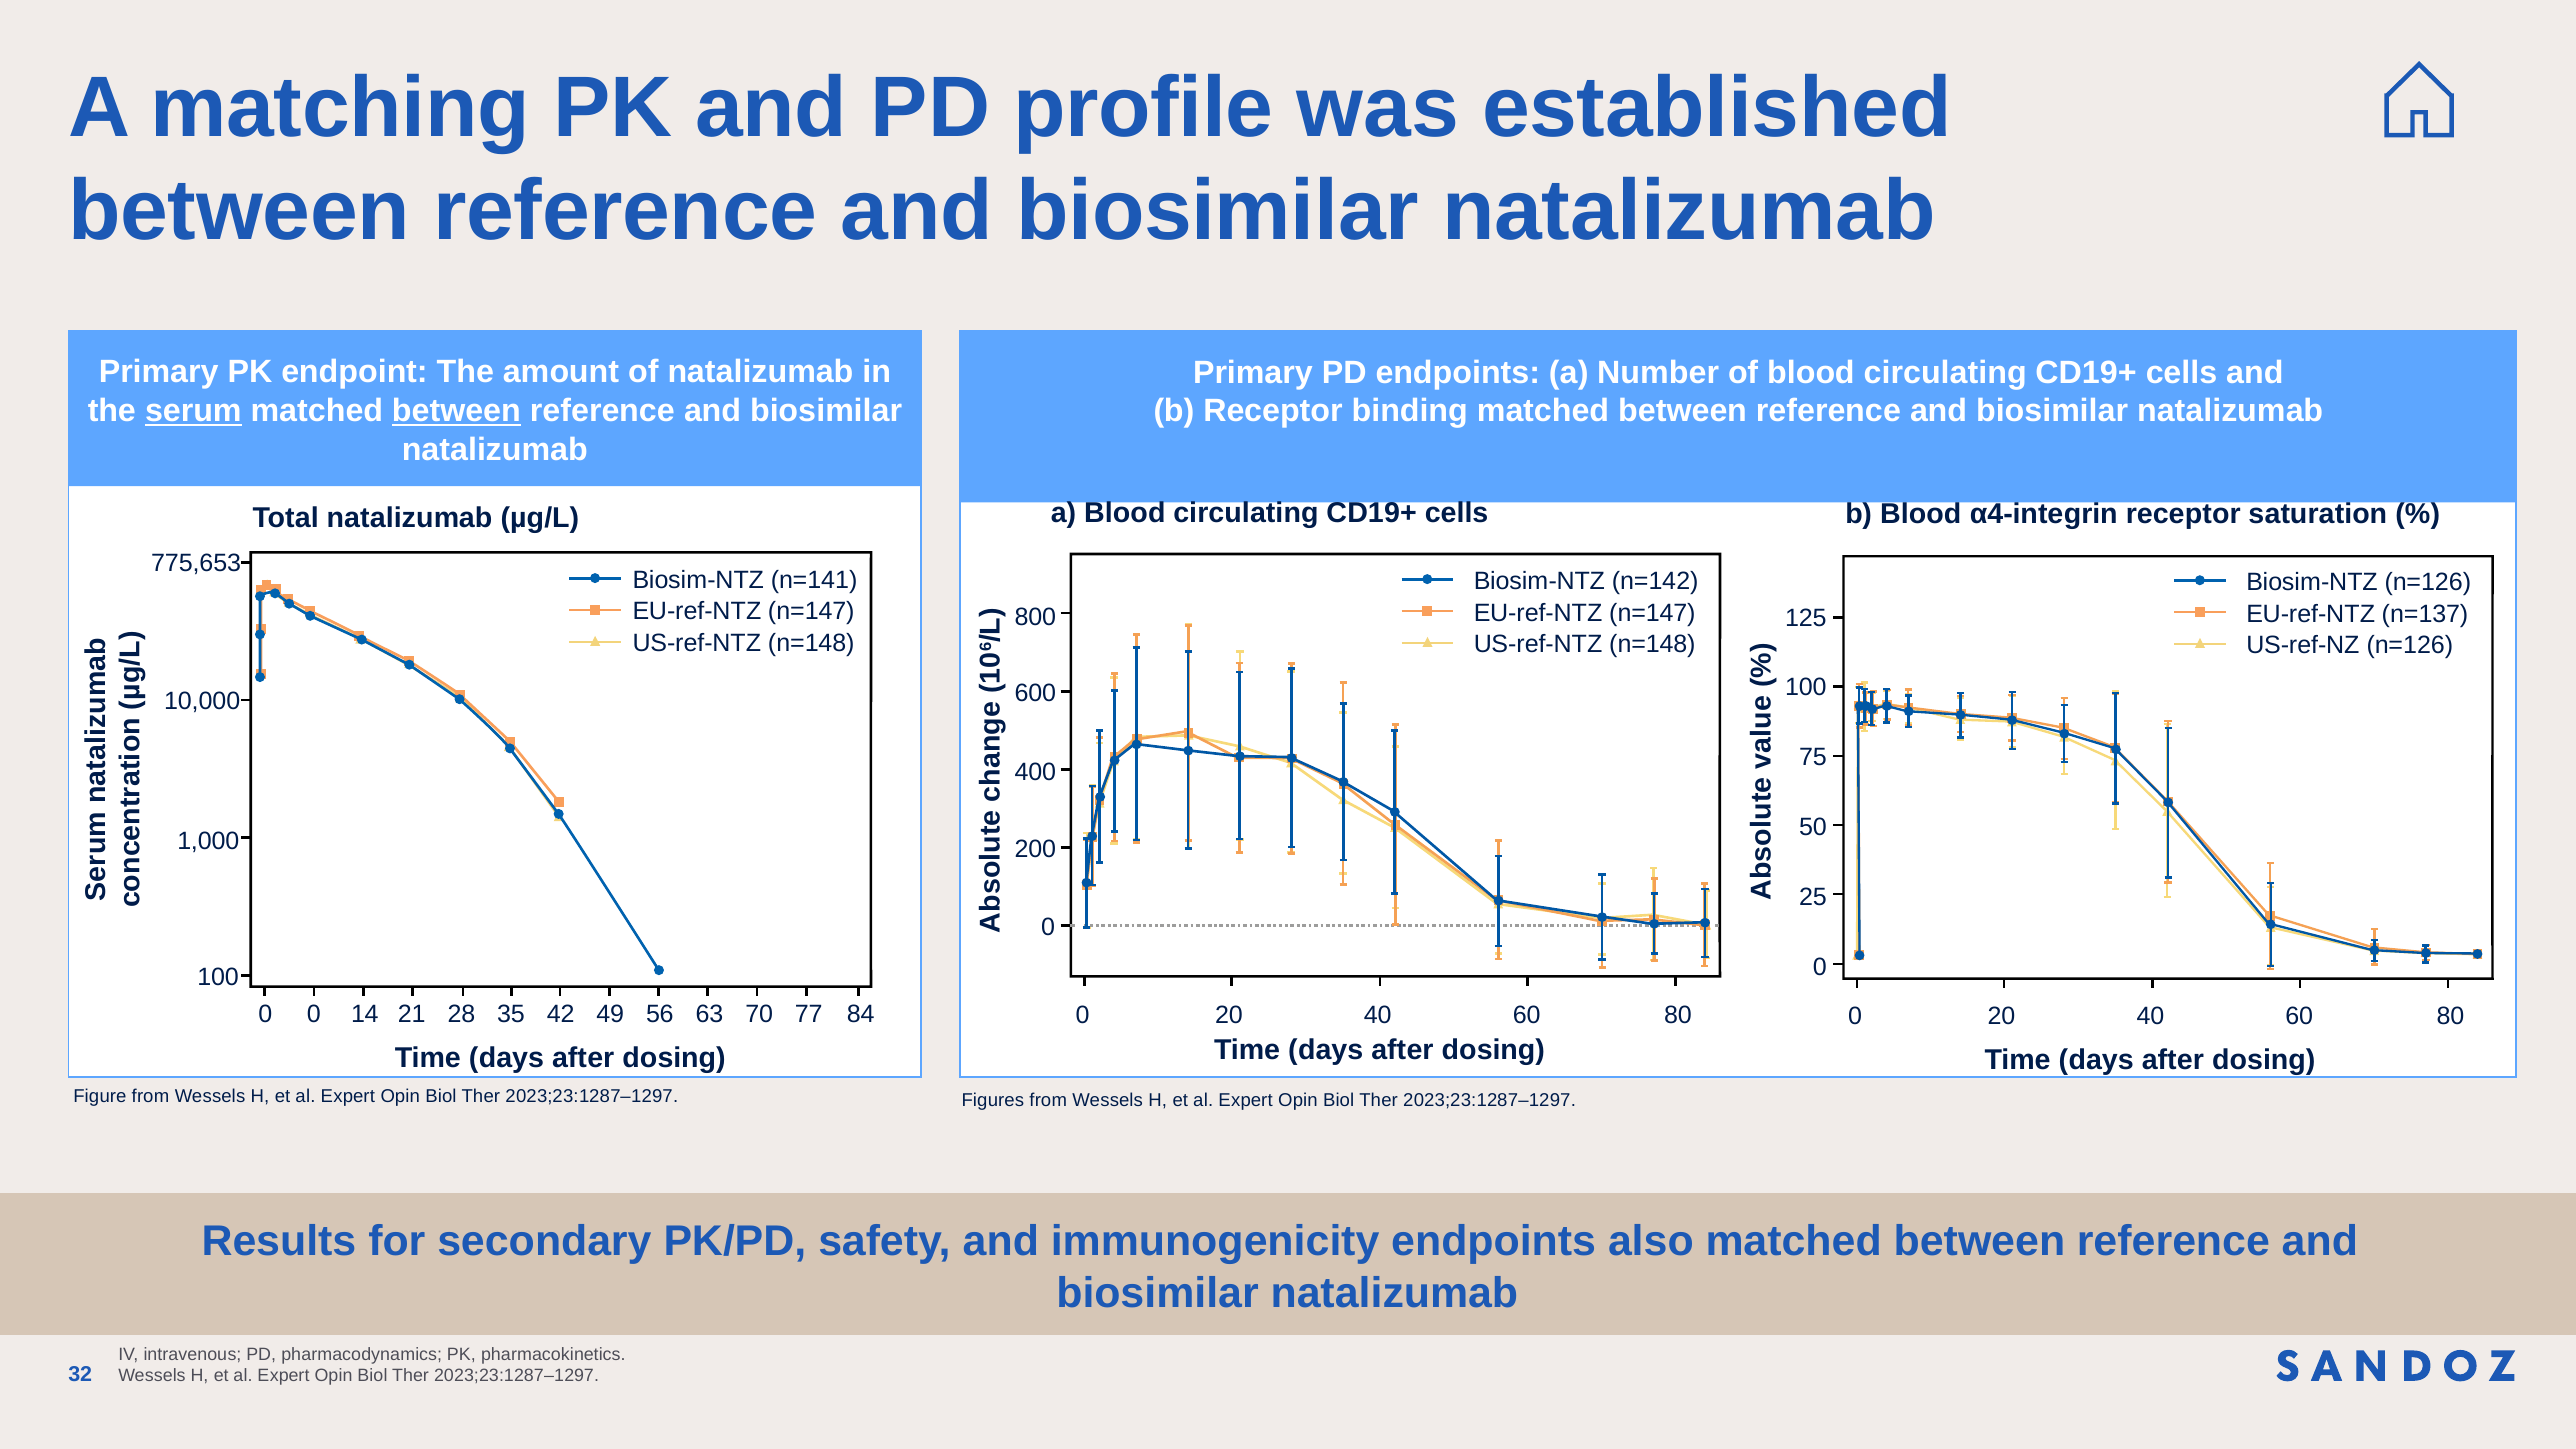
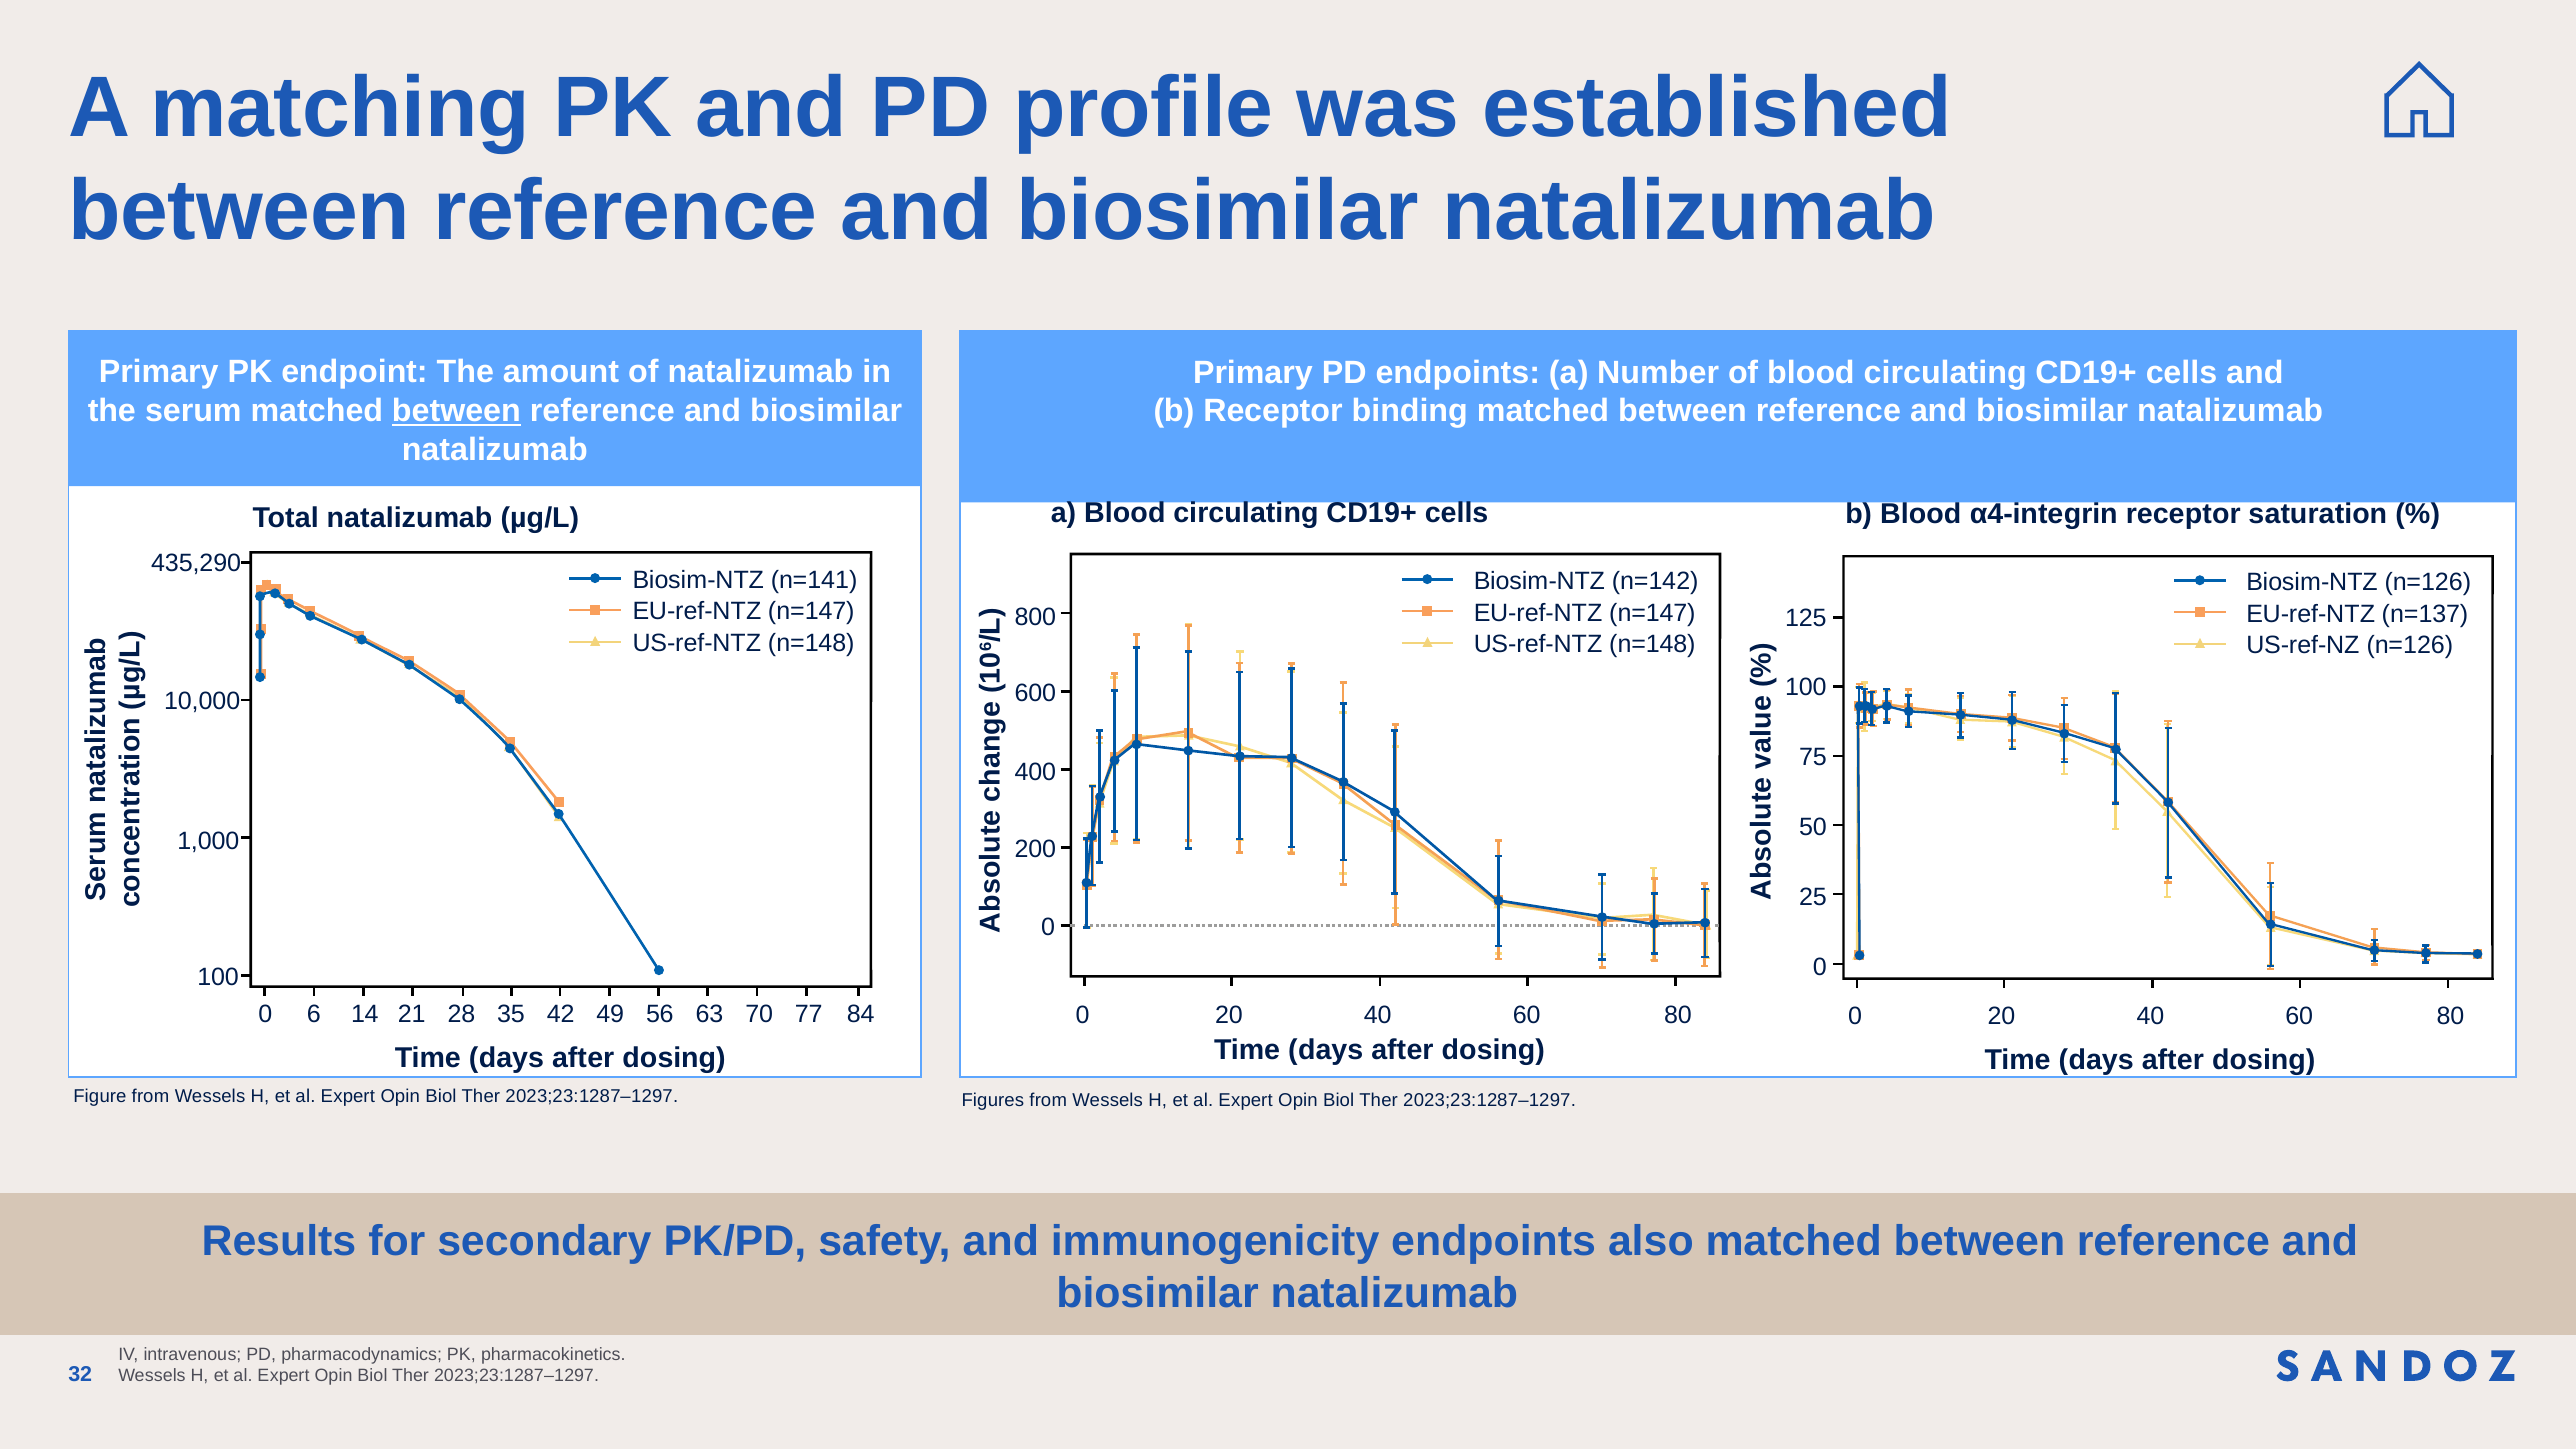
serum underline: present -> none (193, 411)
775,653: 775,653 -> 435,290 (196, 564)
0: 0 -> 6 (314, 1014)
